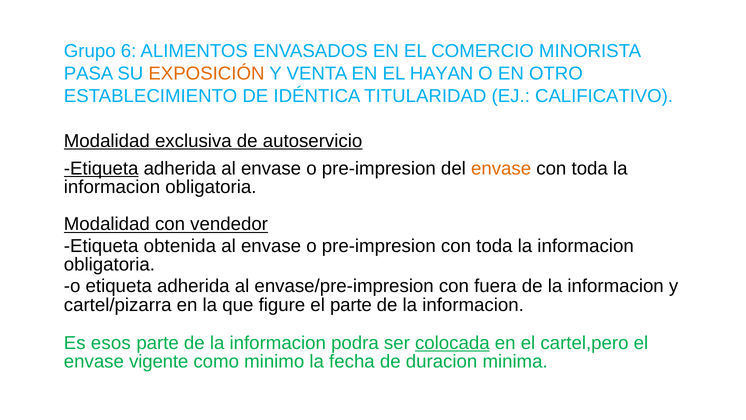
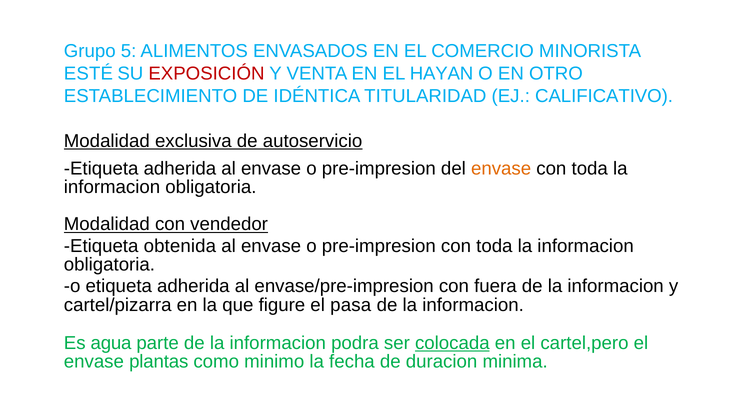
6: 6 -> 5 (129, 51)
PASA: PASA -> ESTÉ (88, 74)
EXPOSICIÓN colour: orange -> red (206, 74)
Etiqueta underline: present -> none (101, 168)
el parte: parte -> pasa (351, 305)
esos: esos -> agua (111, 343)
vigente: vigente -> plantas (159, 362)
